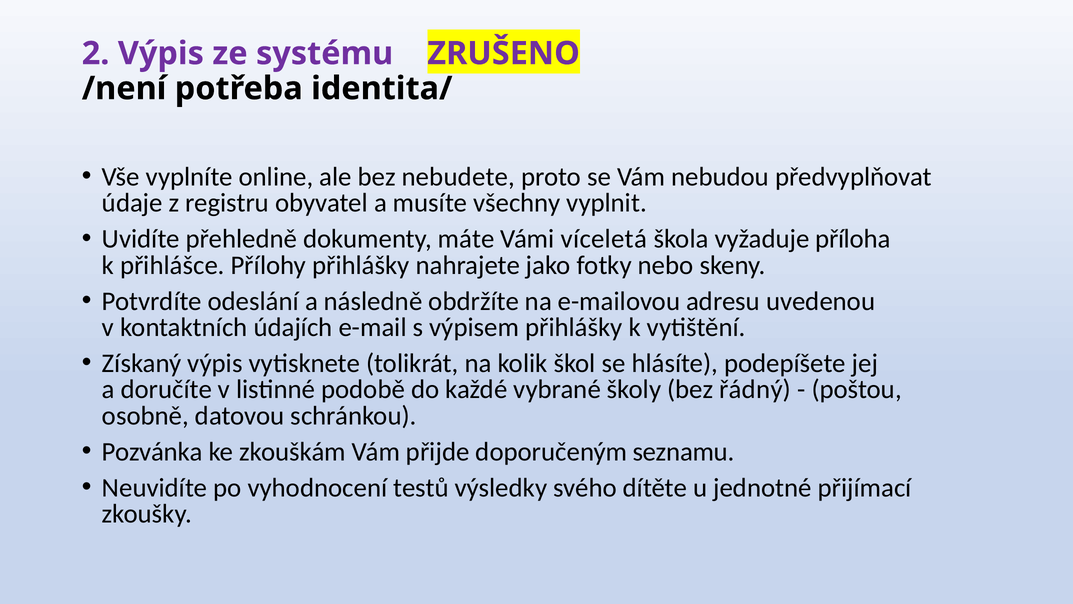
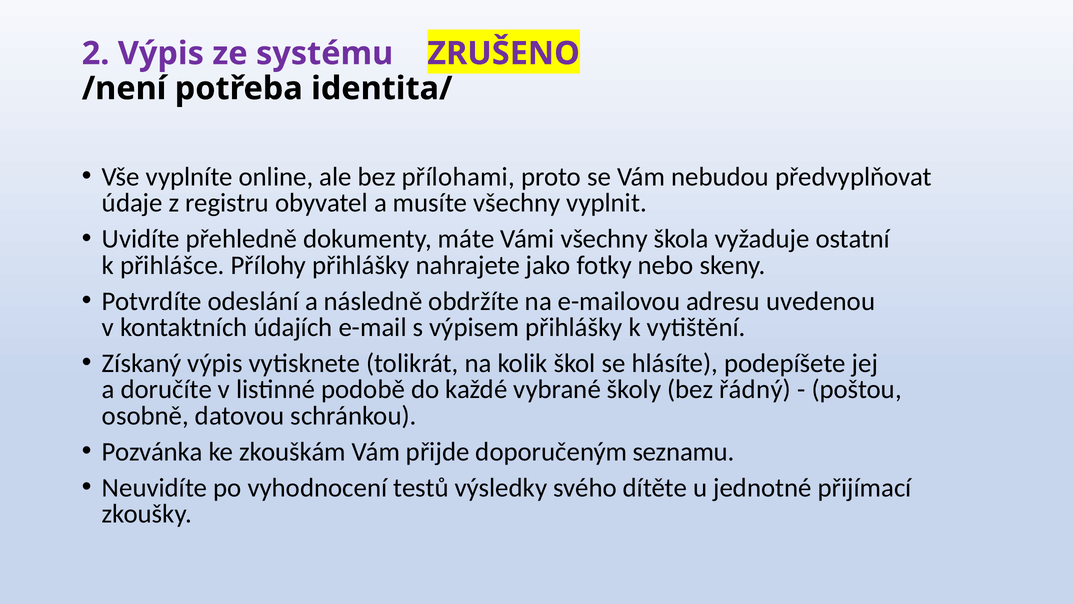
nebudete: nebudete -> přílohami (458, 177)
Vámi víceletá: víceletá -> všechny (604, 239)
příloha: příloha -> ostatní (853, 239)
